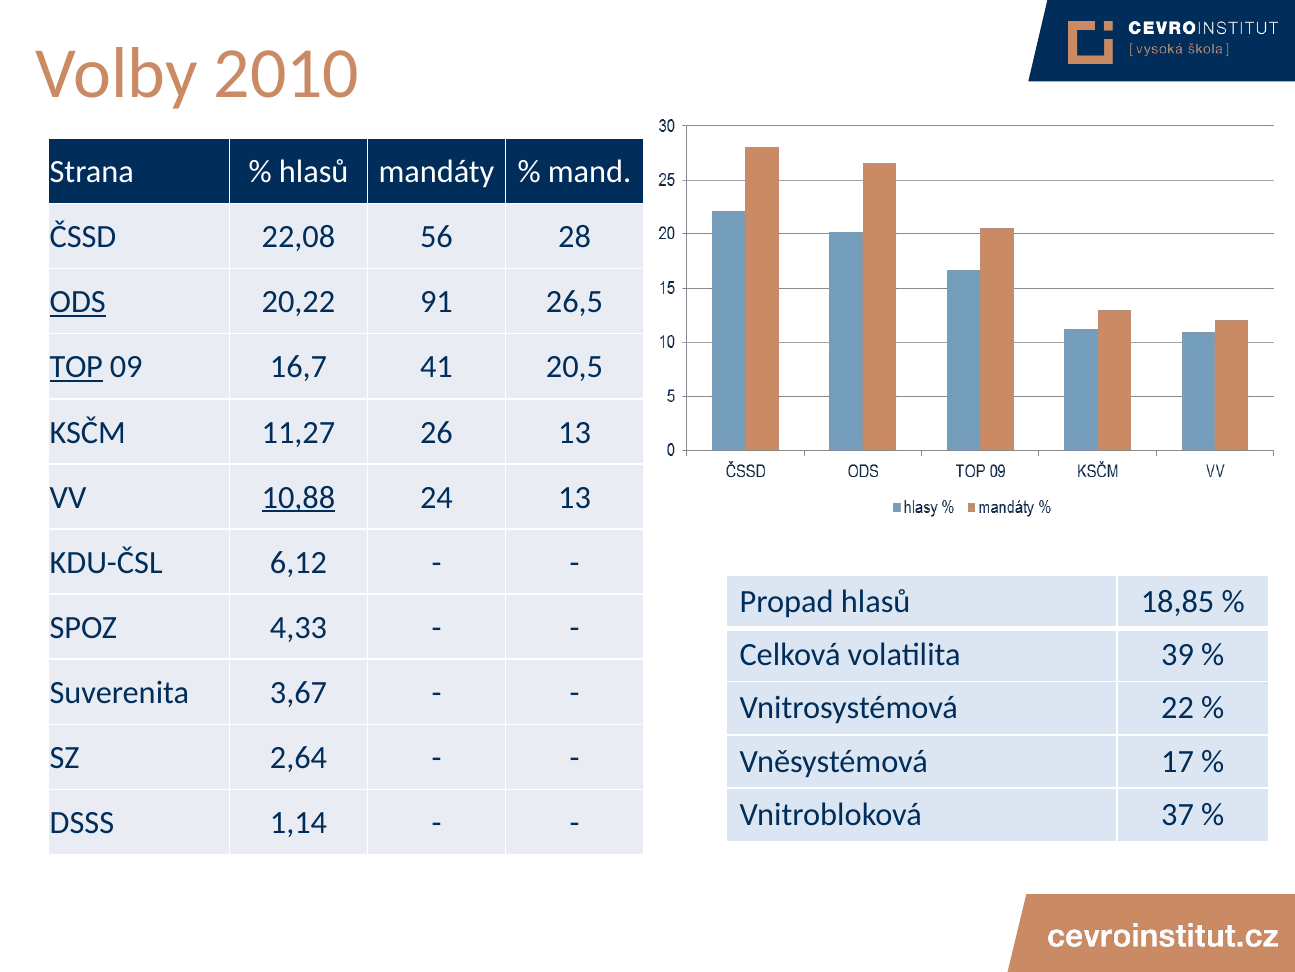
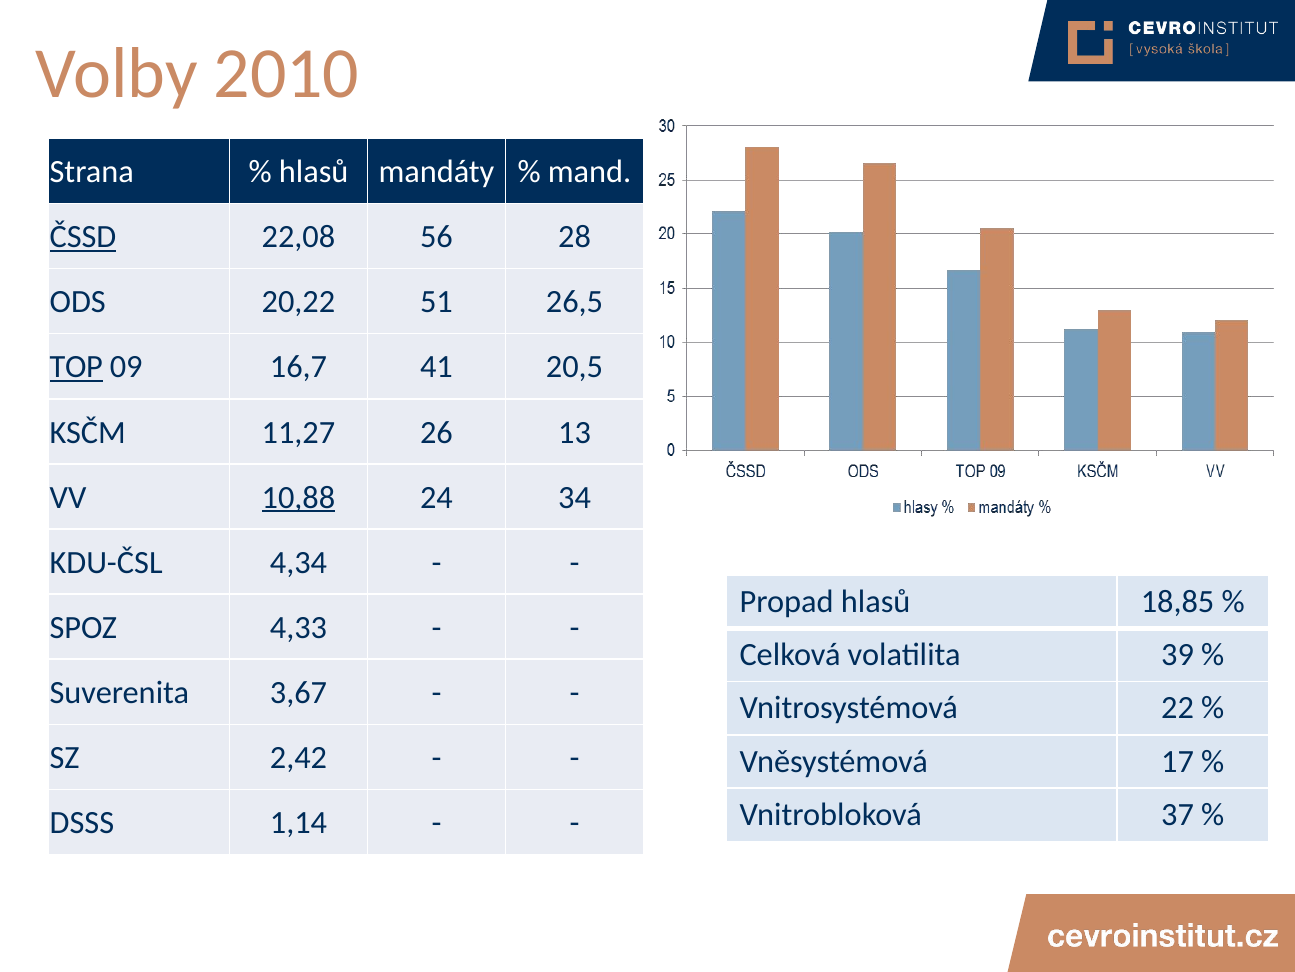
ČSSD underline: none -> present (83, 237)
ODS underline: present -> none (78, 302)
91: 91 -> 51 (436, 302)
24 13: 13 -> 34 (575, 497)
6,12: 6,12 -> 4,34 (298, 562)
2,64: 2,64 -> 2,42 (298, 757)
